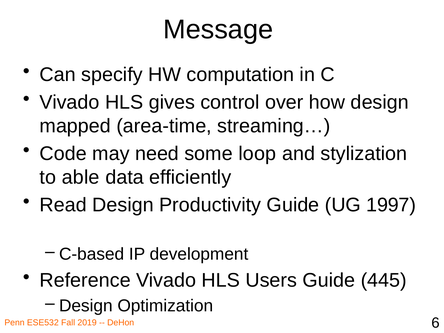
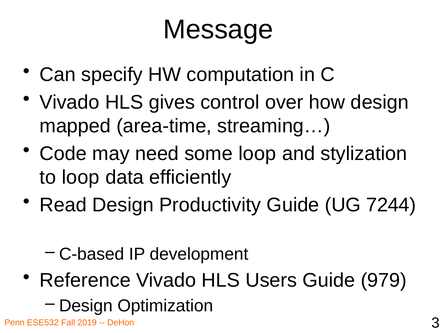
to able: able -> loop (81, 177)
1997: 1997 -> 7244 (391, 205)
445: 445 -> 979 (384, 280)
6: 6 -> 3 (435, 323)
